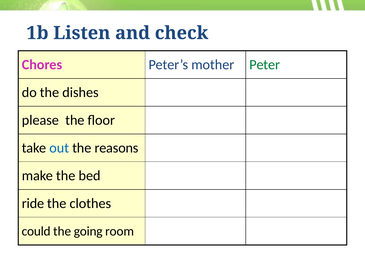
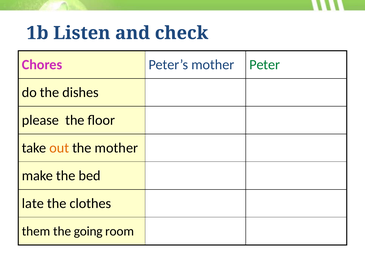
out colour: blue -> orange (59, 148)
the reasons: reasons -> mother (116, 148)
ride: ride -> late (33, 203)
could: could -> them (36, 231)
